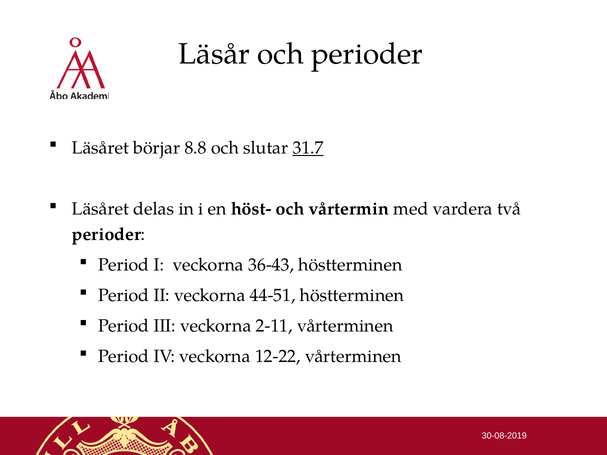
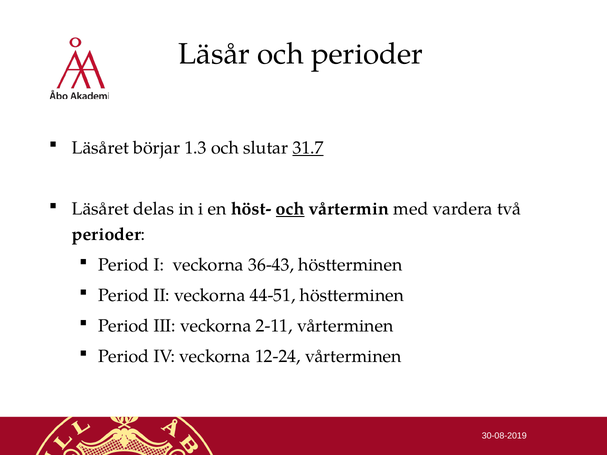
8.8: 8.8 -> 1.3 (196, 148)
och underline: none -> present (290, 209)
12-22: 12-22 -> 12-24 (278, 357)
